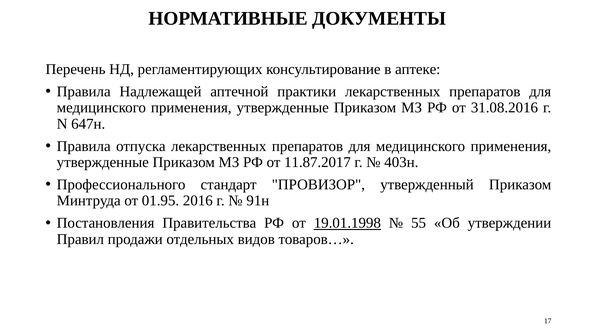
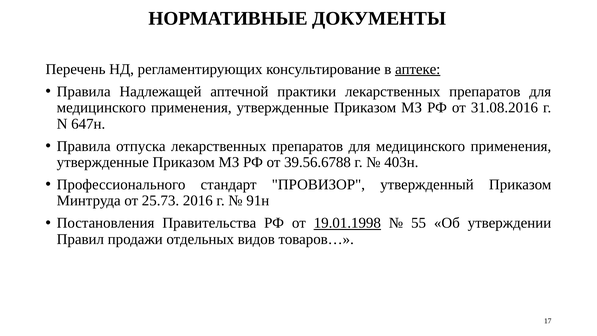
аптеке underline: none -> present (418, 69)
11.87.2017: 11.87.2017 -> 39.56.6788 (317, 162)
01.95: 01.95 -> 25.73 (160, 201)
